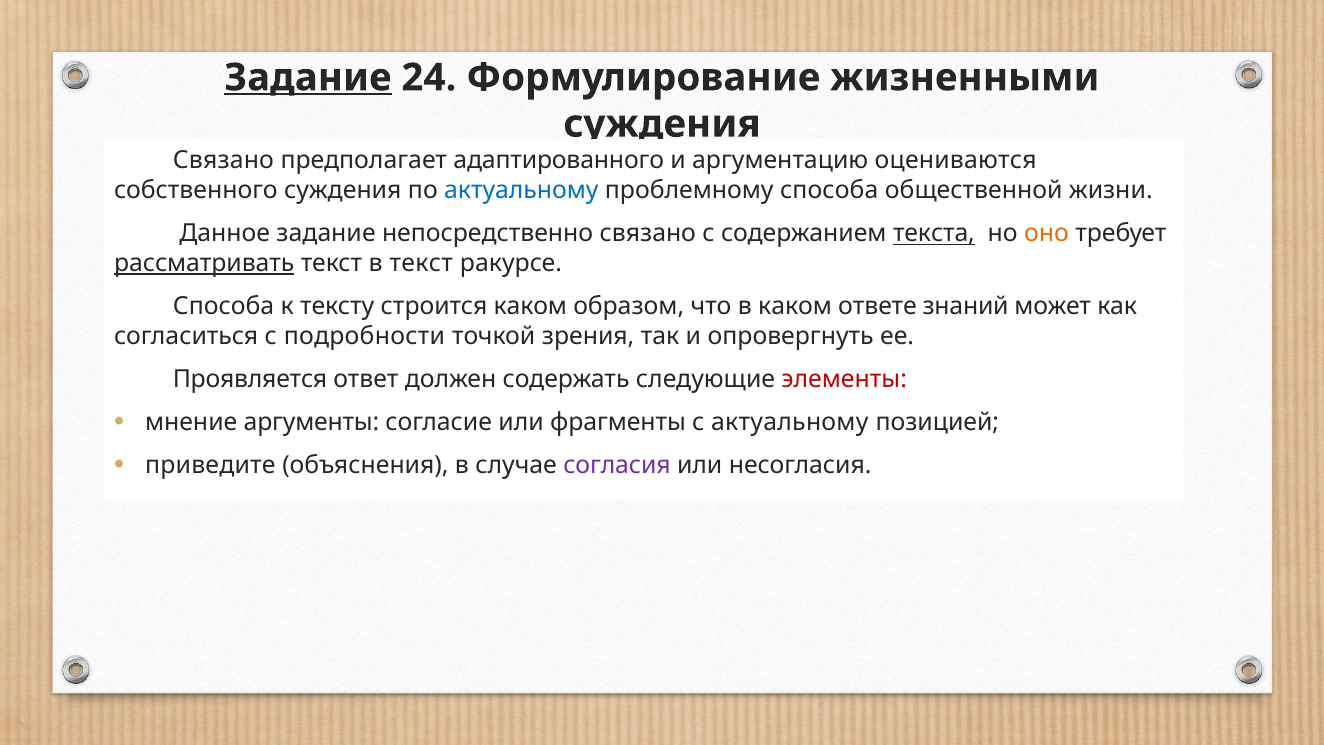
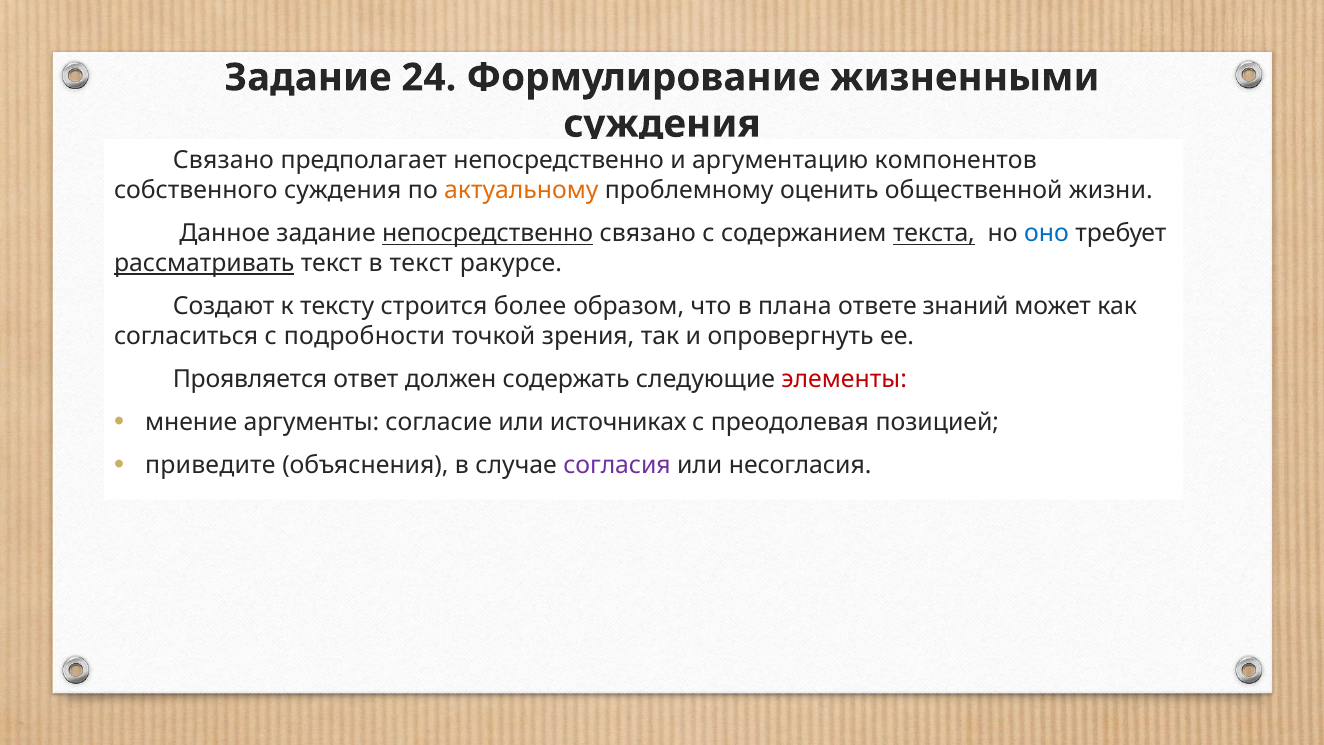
Задание underline: present -> none (308, 78)
предполагает адаптированного: адаптированного -> непосредственно (559, 161)
оцениваются: оцениваются -> компонентов (956, 161)
актуальному colour: blue -> orange (521, 191)
проблемному способа: способа -> оценить (829, 191)
непосредственно underline: none -> present (488, 234)
оно colour: orange -> blue (1047, 234)
Способа: Способа -> Создают (224, 306)
строится каком: каком -> более (530, 306)
в каком: каком -> плана (795, 306)
фрагменты: фрагменты -> источниках (618, 422)
с актуальному: актуальному -> преодолевая (790, 422)
